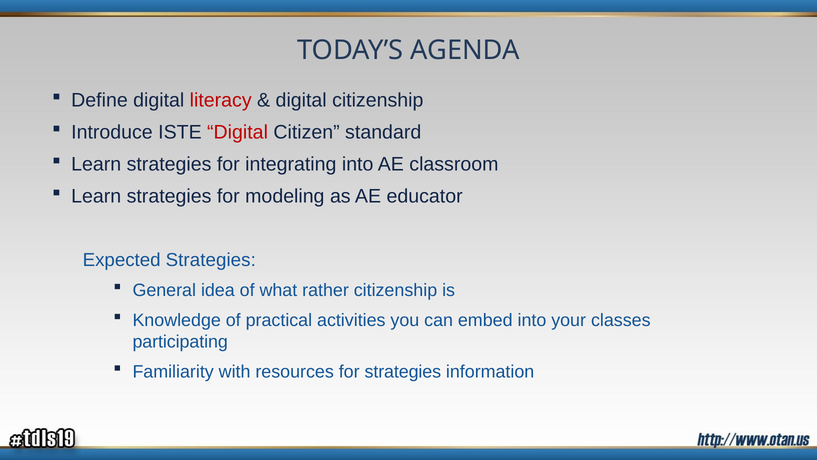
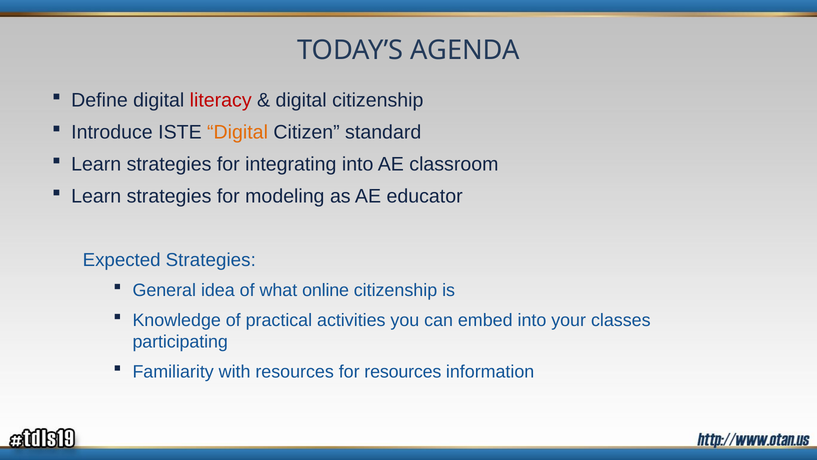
Digital colour: red -> orange (238, 132)
rather: rather -> online (326, 290)
for strategies: strategies -> resources (403, 371)
